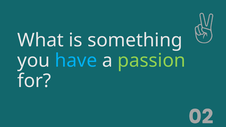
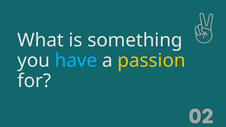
passion colour: light green -> yellow (152, 61)
